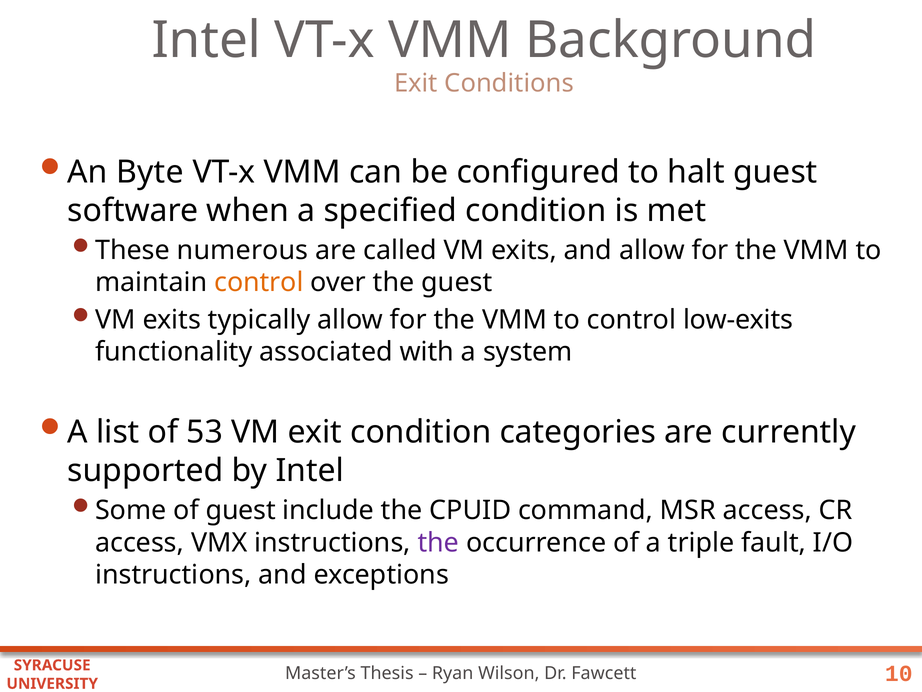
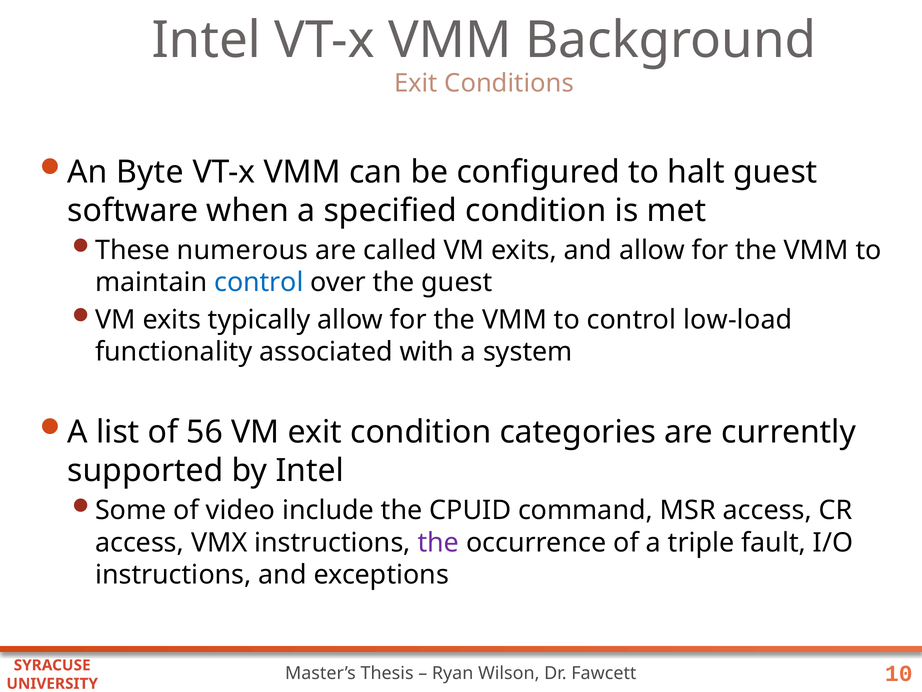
control colour: orange -> blue (259, 282)
low-exits: low-exits -> low-load (738, 319)
53: 53 -> 56 (205, 432)
of guest: guest -> video (241, 510)
